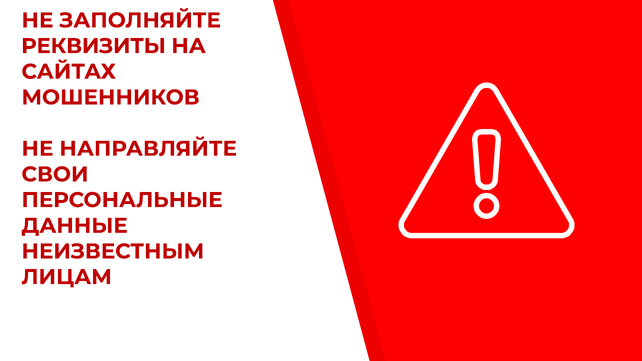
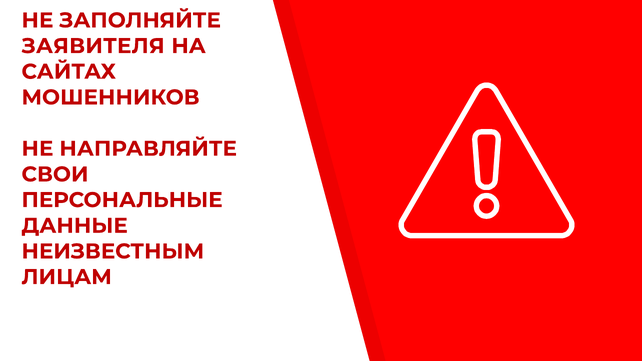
РЕКВИЗИТЫ: РЕКВИЗИТЫ -> ЗАЯВИТЕЛЯ (93, 46)
